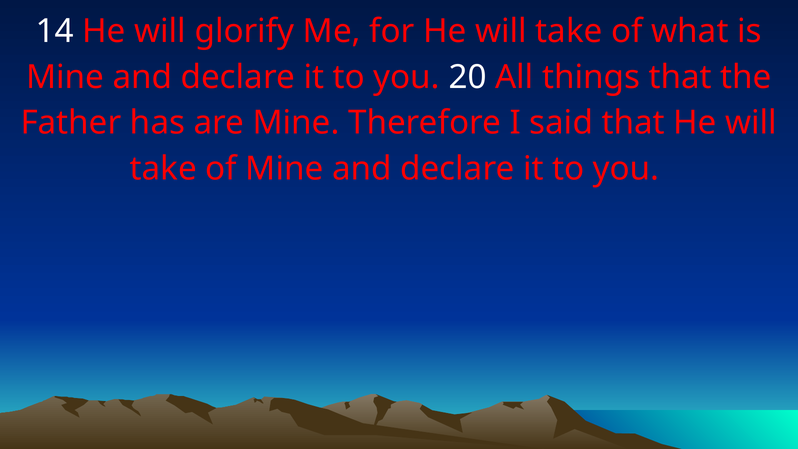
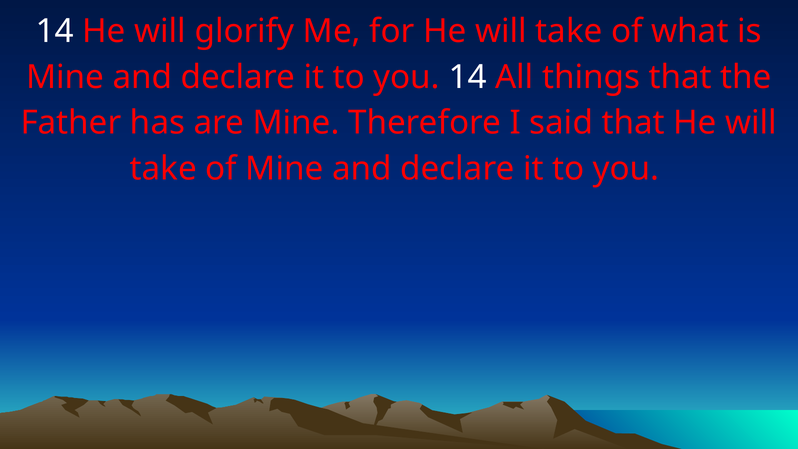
you 20: 20 -> 14 (468, 77)
